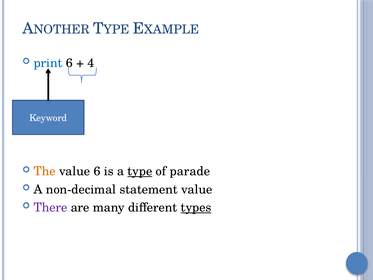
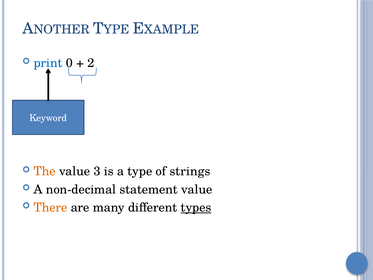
6: 6 -> 0 (69, 63)
4: 4 -> 2 (91, 63)
value 6: 6 -> 3 (97, 171)
type underline: present -> none (140, 171)
parade: parade -> strings (190, 171)
There colour: purple -> orange (50, 207)
